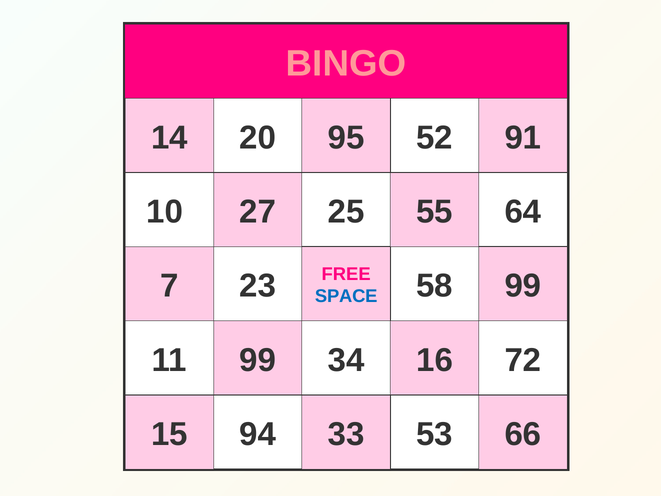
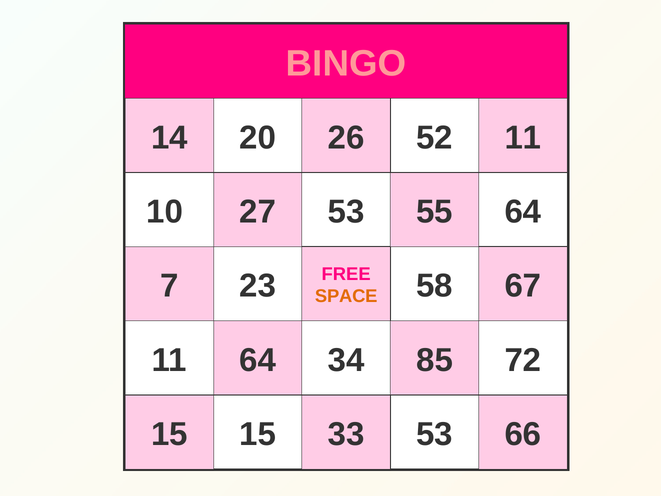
95: 95 -> 26 (346, 138)
52 91: 91 -> 11 (523, 138)
27 25: 25 -> 53 (346, 212)
SPACE colour: blue -> orange (346, 296)
58 99: 99 -> 67 (523, 286)
11 99: 99 -> 64 (258, 360)
16: 16 -> 85 (435, 360)
15 94: 94 -> 15 (258, 434)
